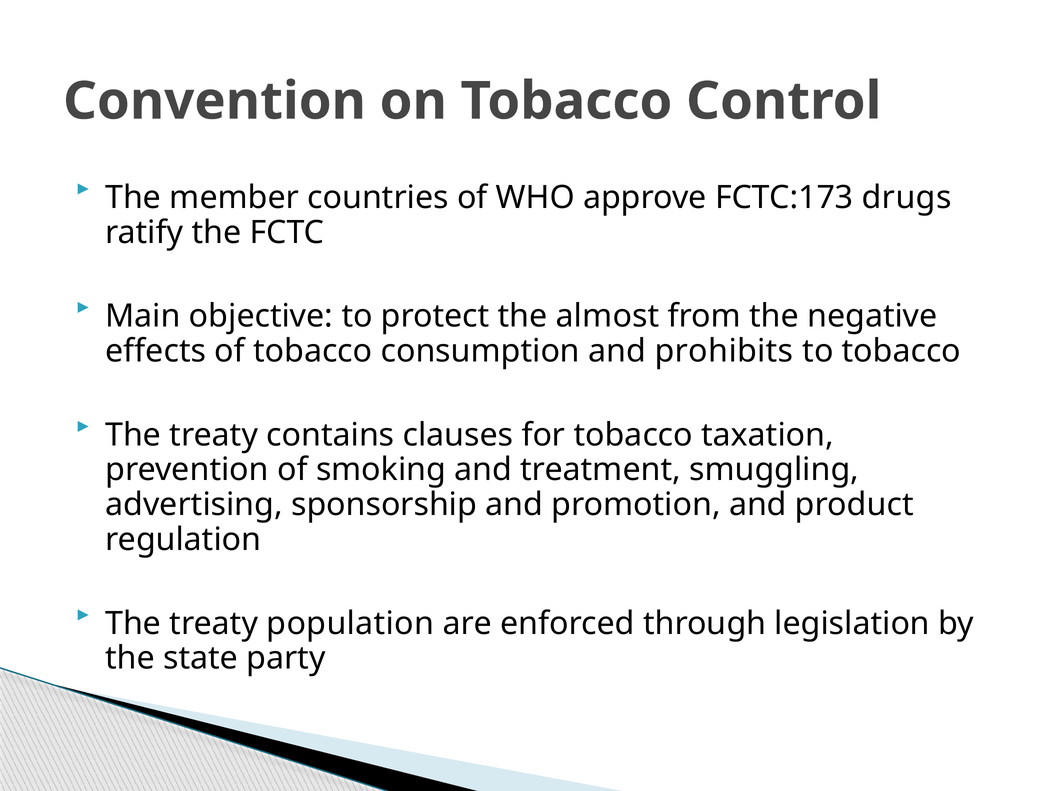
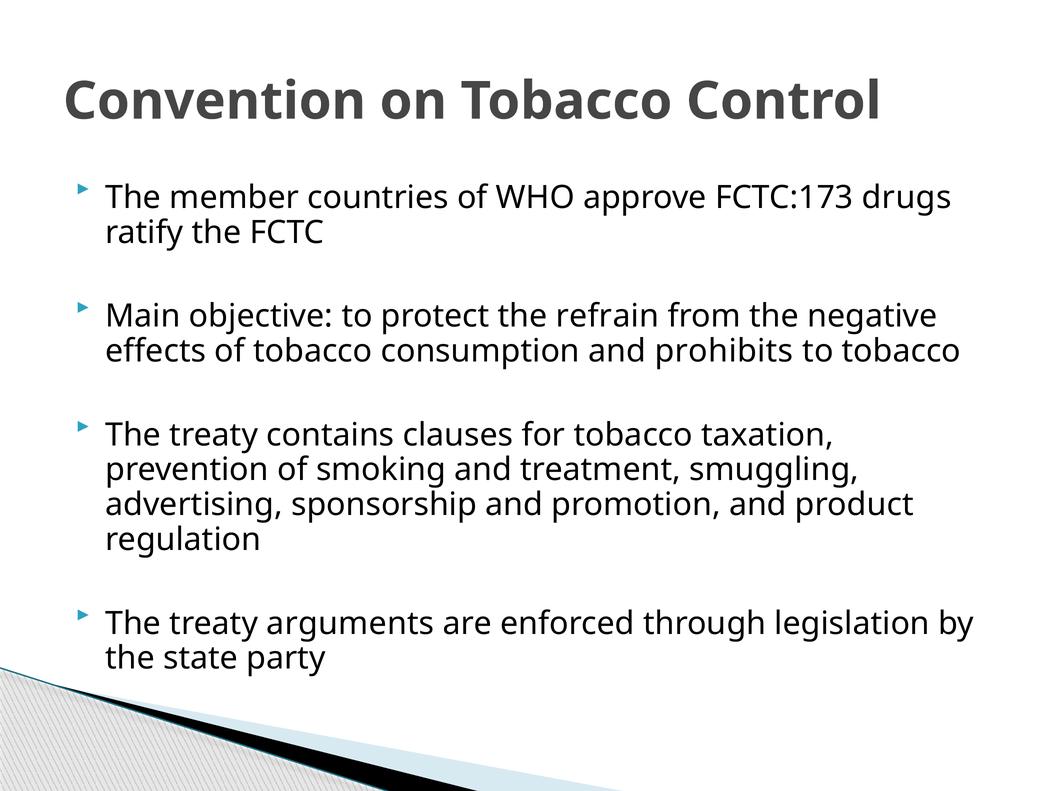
almost: almost -> refrain (608, 316)
population: population -> arguments (350, 624)
